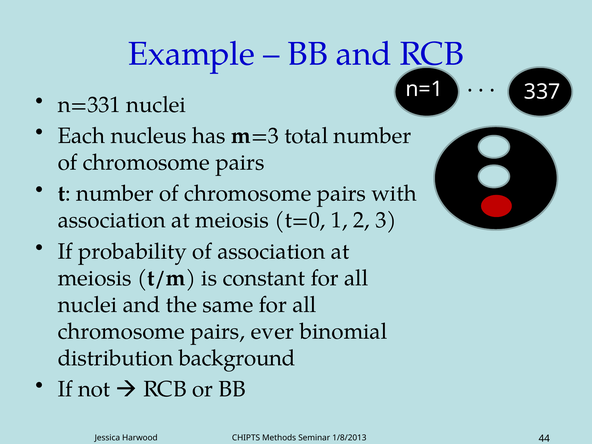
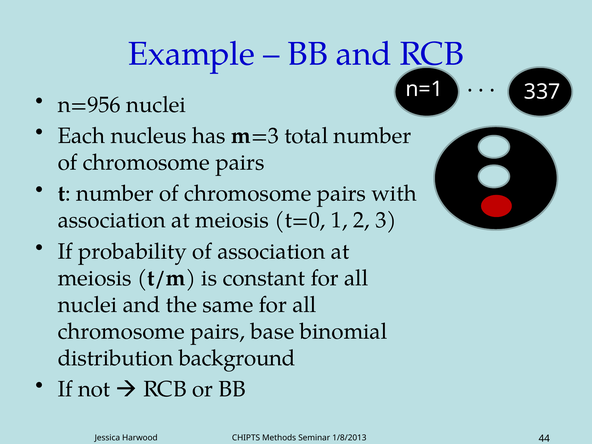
n=331: n=331 -> n=956 (89, 105)
ever: ever -> base (272, 331)
